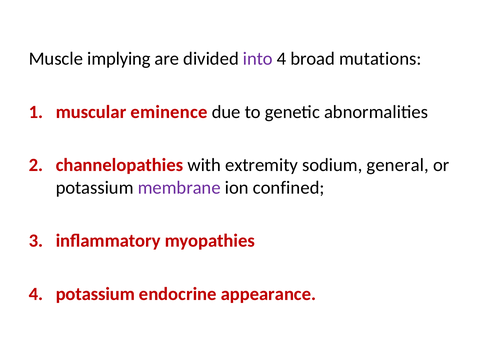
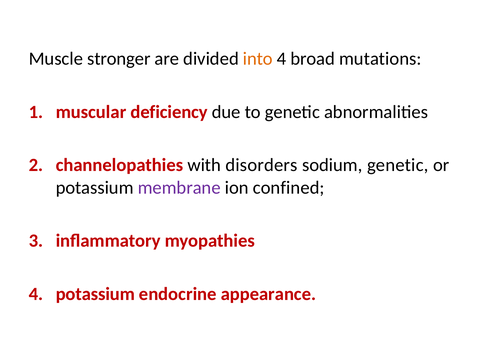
implying: implying -> stronger (119, 59)
into colour: purple -> orange (258, 59)
eminence: eminence -> deficiency (169, 112)
extremity: extremity -> disorders (261, 165)
sodium general: general -> genetic (398, 165)
